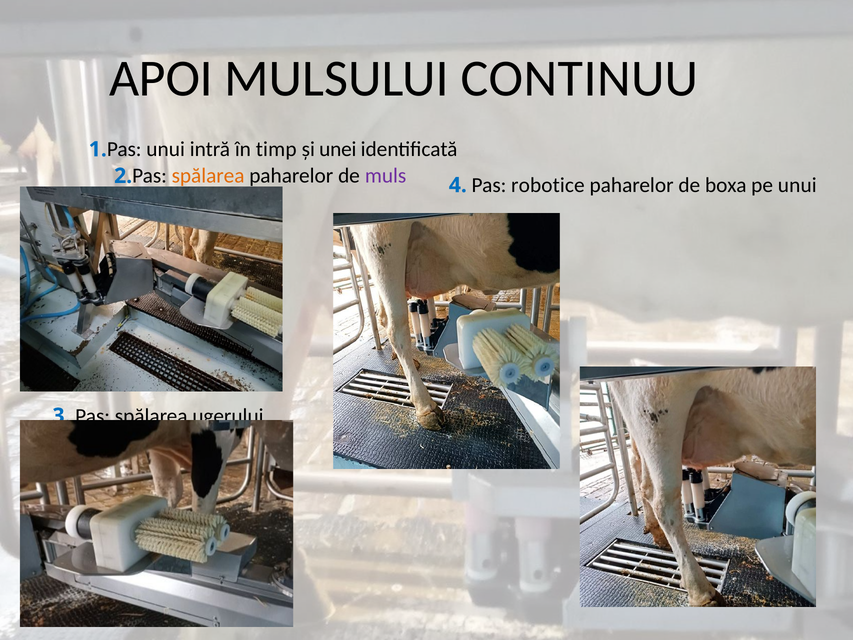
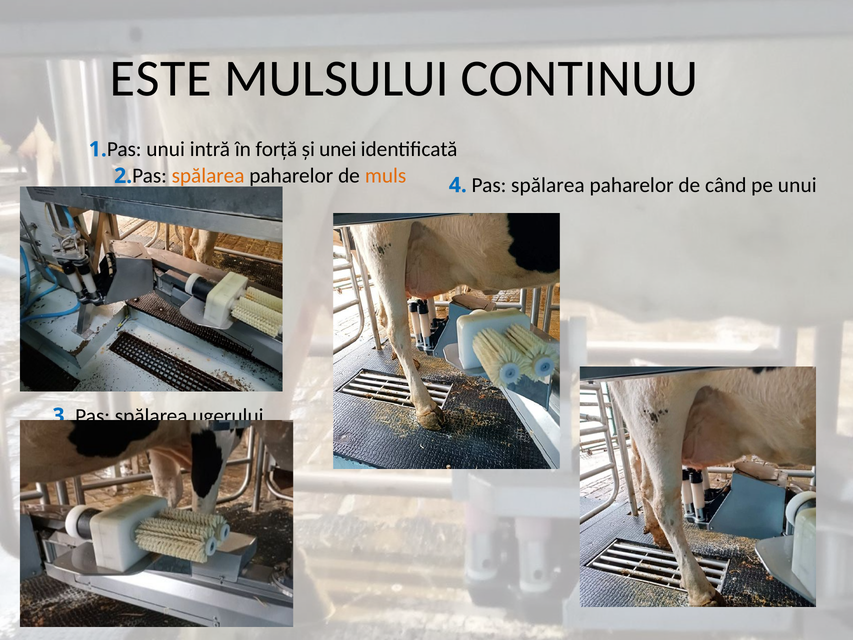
APOI: APOI -> ESTE (161, 79)
timp: timp -> forță (276, 149)
muls colour: purple -> orange (386, 176)
4 Pas robotice: robotice -> spălarea (548, 185)
boxa: boxa -> când (726, 185)
